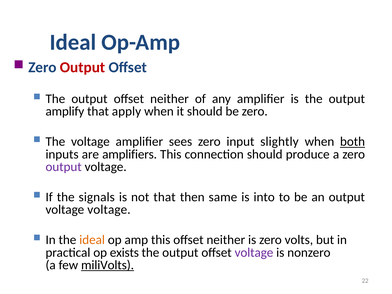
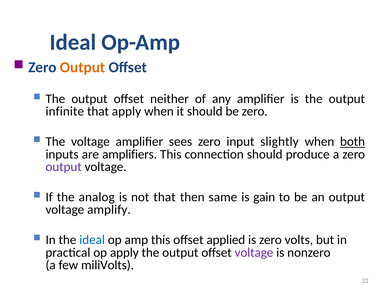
Output colour: red -> orange (83, 67)
amplify: amplify -> infinite (65, 111)
signals: signals -> analog (97, 197)
into: into -> gain (264, 197)
voltage voltage: voltage -> amplify (109, 210)
ideal colour: orange -> blue (92, 240)
this offset neither: neither -> applied (226, 240)
op exists: exists -> apply (124, 252)
miliVolts underline: present -> none (108, 265)
